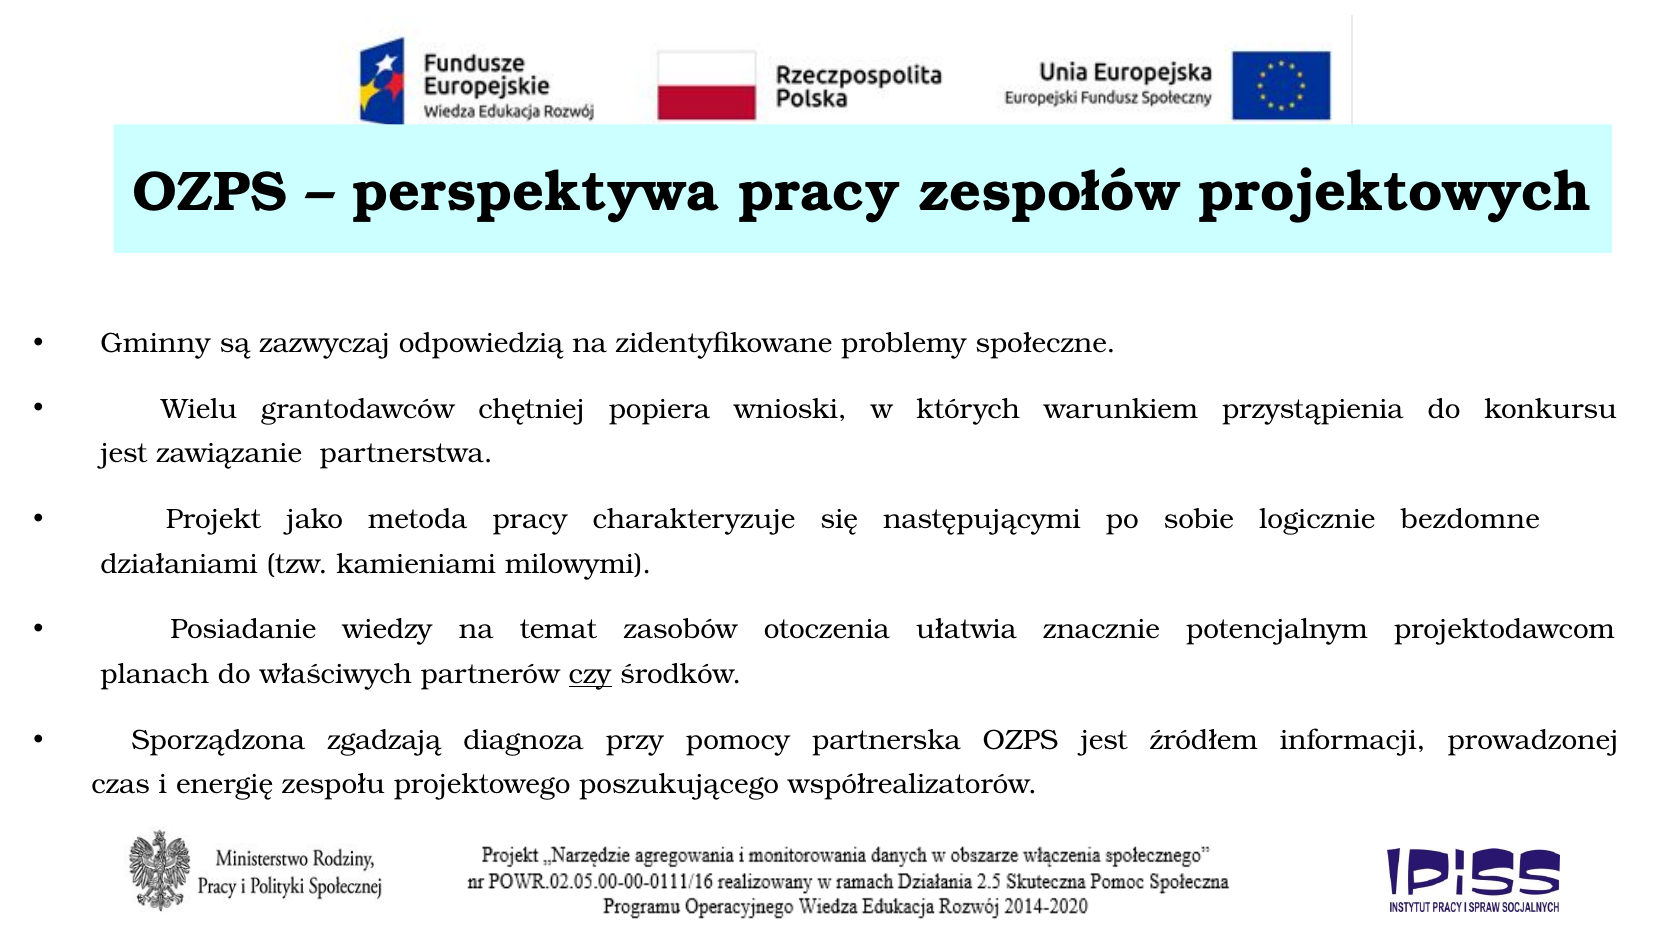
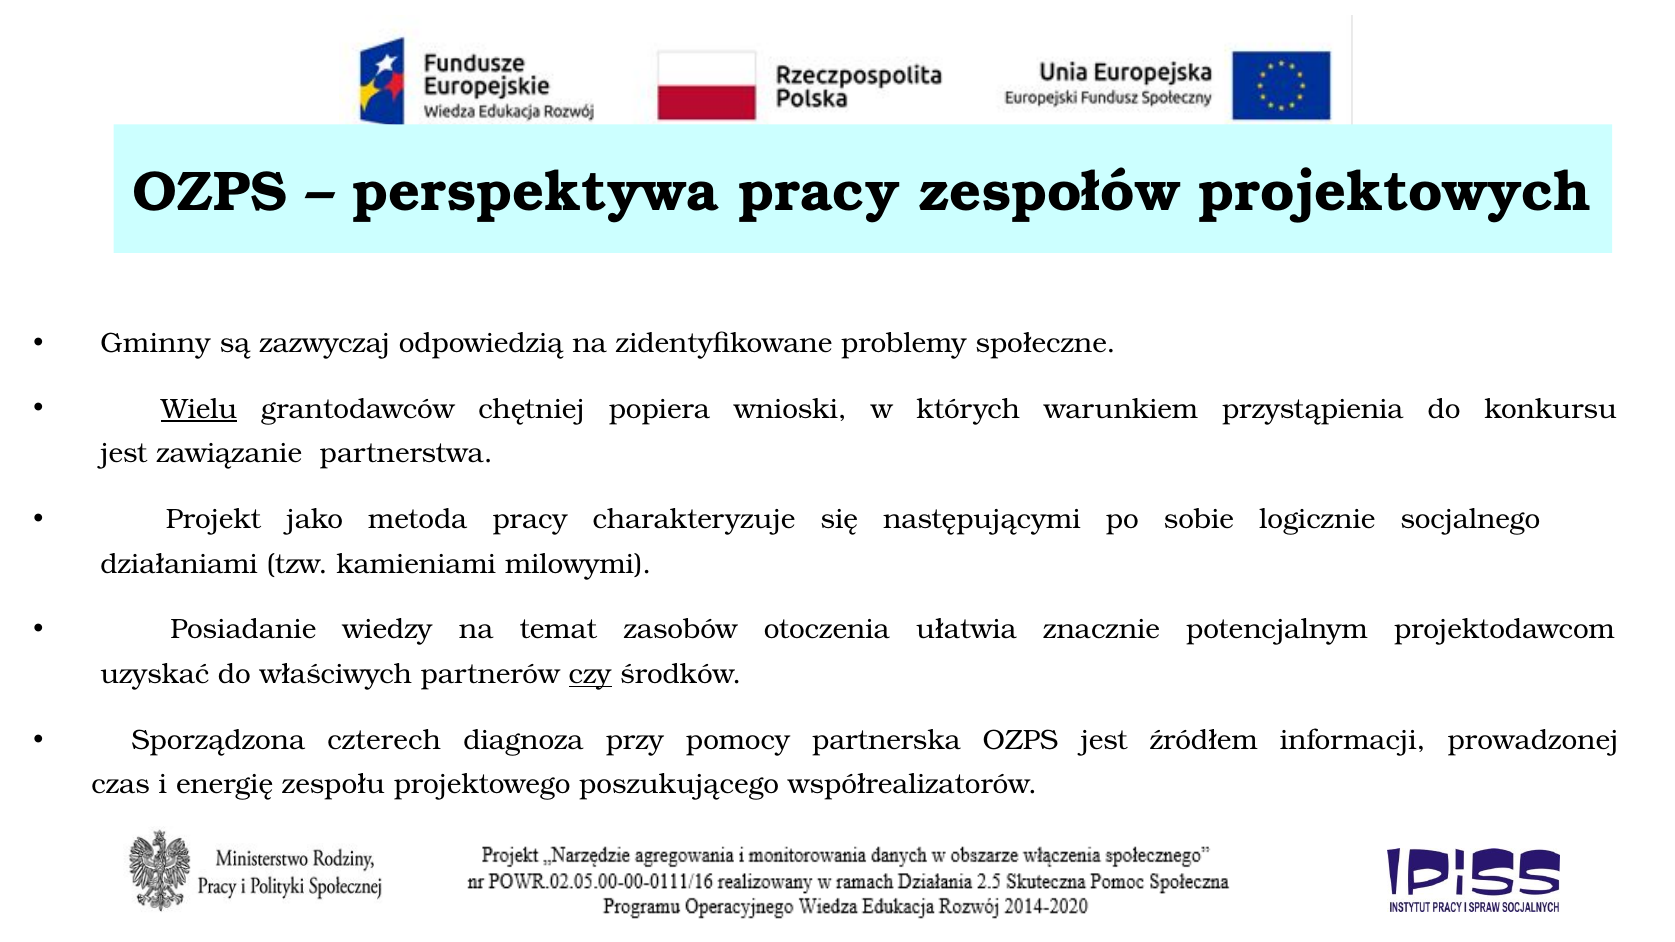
Wielu underline: none -> present (199, 409)
bezdomne: bezdomne -> socjalnego (1470, 519)
planach: planach -> uzyskać (155, 675)
zgadzają: zgadzają -> czterech (384, 740)
